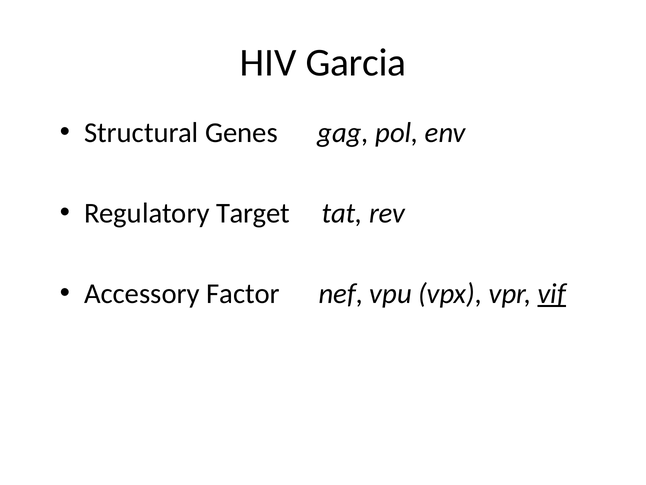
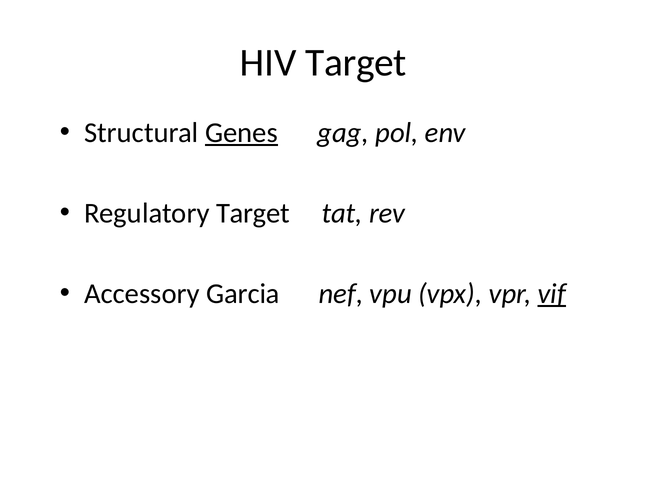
HIV Garcia: Garcia -> Target (356, 63)
Genes underline: none -> present (242, 132)
Factor: Factor -> Garcia (243, 293)
